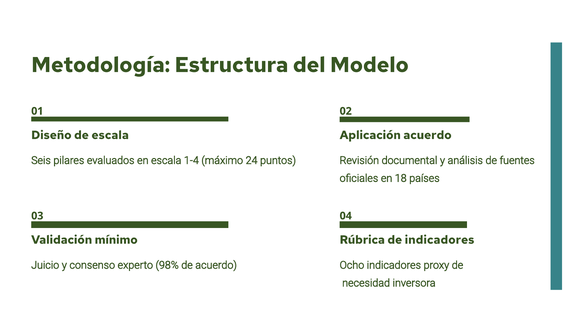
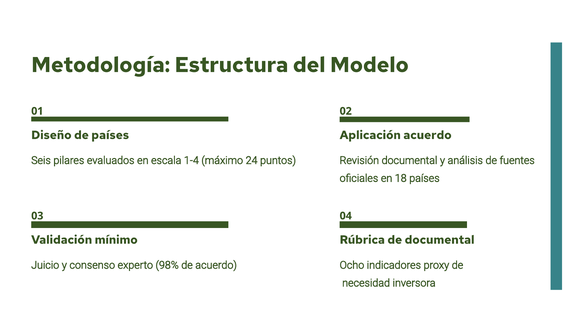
de escala: escala -> países (110, 135)
de indicadores: indicadores -> documental (440, 240)
